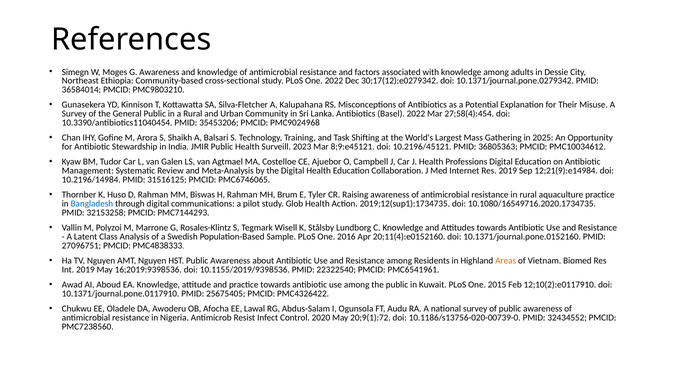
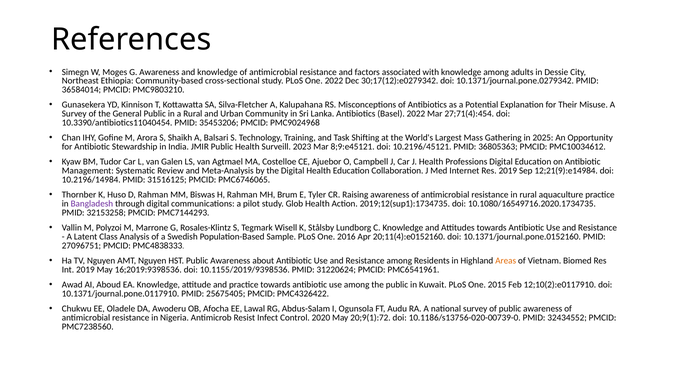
27;58(4):454: 27;58(4):454 -> 27;71(4):454 (469, 114)
Bangladesh colour: blue -> purple (92, 203)
22322540: 22322540 -> 31220624 (336, 269)
